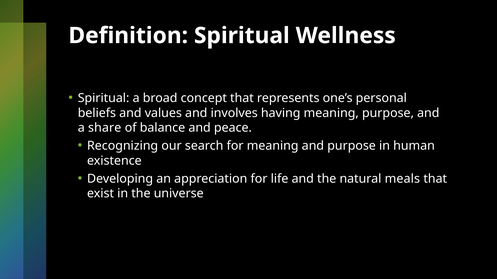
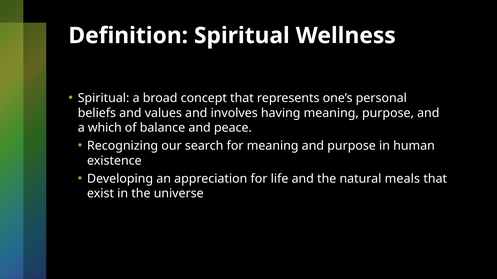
share: share -> which (105, 128)
